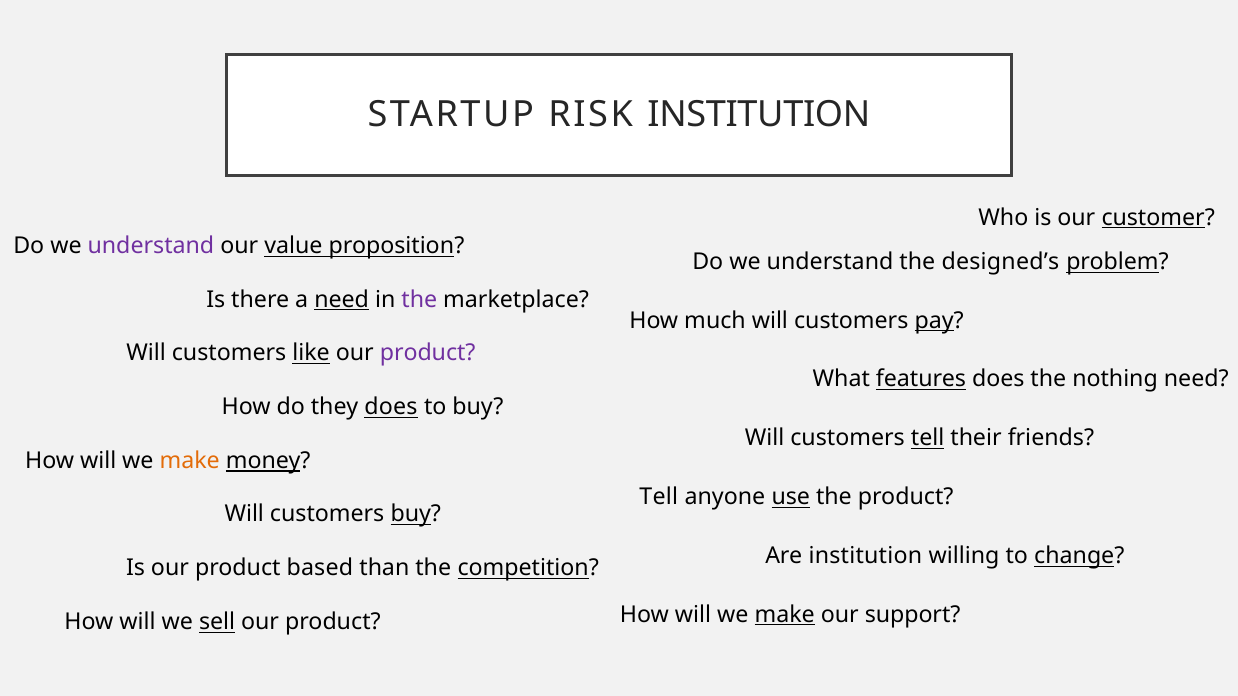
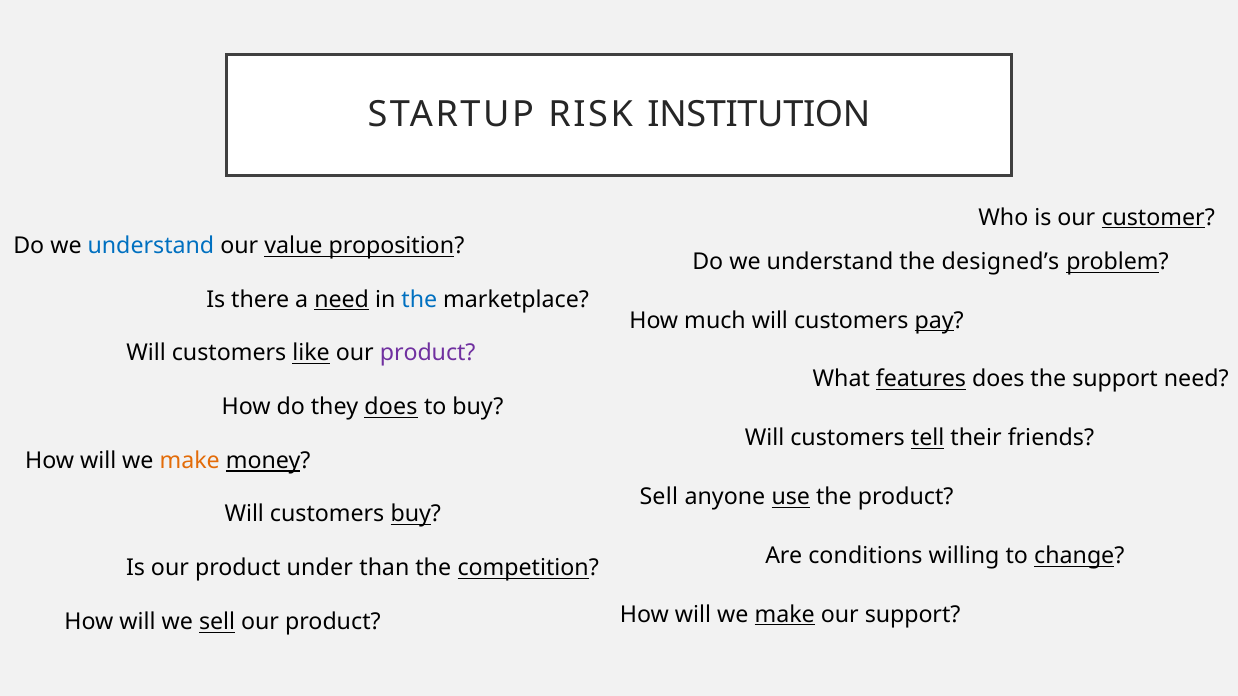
understand colour: purple -> blue (151, 246)
the colour: purple -> blue (419, 300)
the nothing: nothing -> support (1115, 379)
Tell: Tell -> Sell (659, 497)
Are institution: institution -> conditions (865, 556)
based: based -> under (320, 568)
